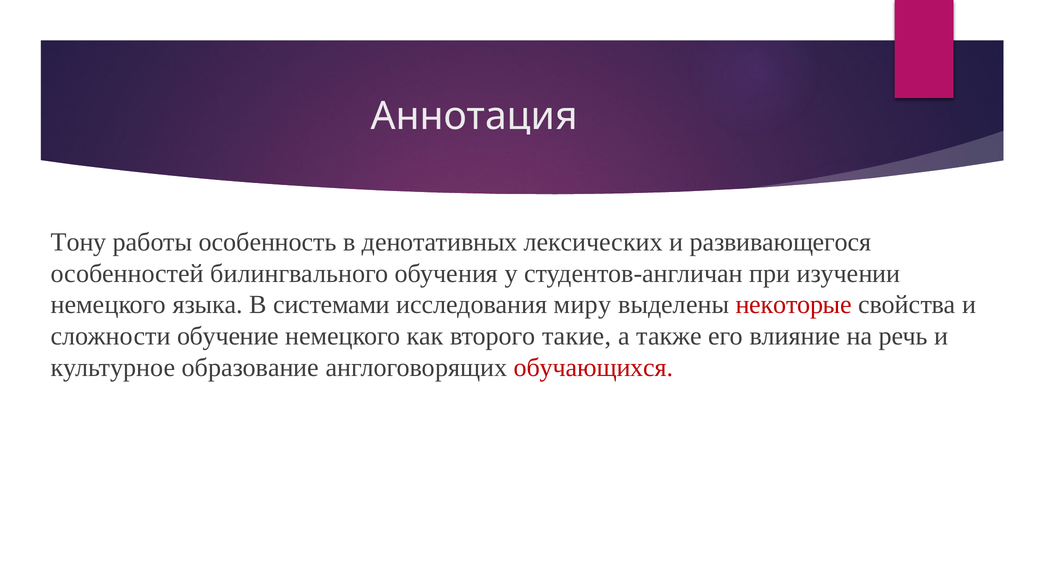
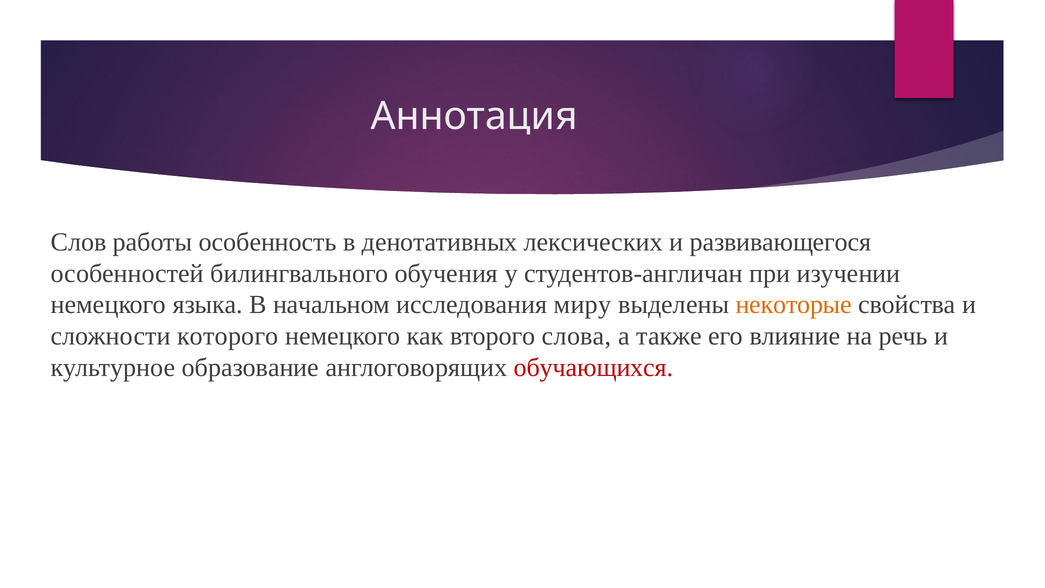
Тону: Тону -> Слов (79, 242)
системами: системами -> начальном (332, 305)
некоторые colour: red -> orange (794, 305)
обучение: обучение -> которого (228, 336)
такие: такие -> слова (577, 336)
